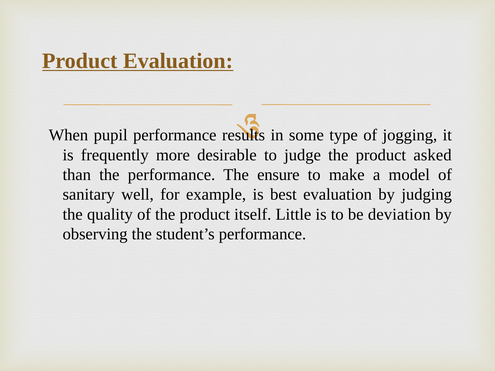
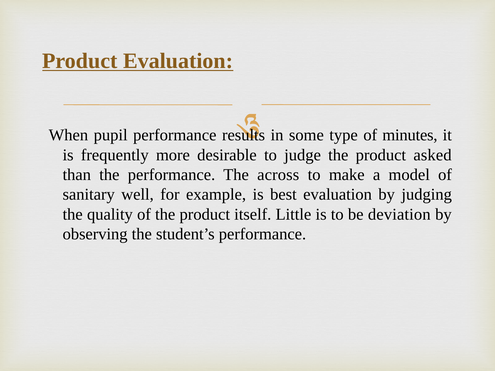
jogging: jogging -> minutes (410, 135)
ensure: ensure -> across (278, 175)
